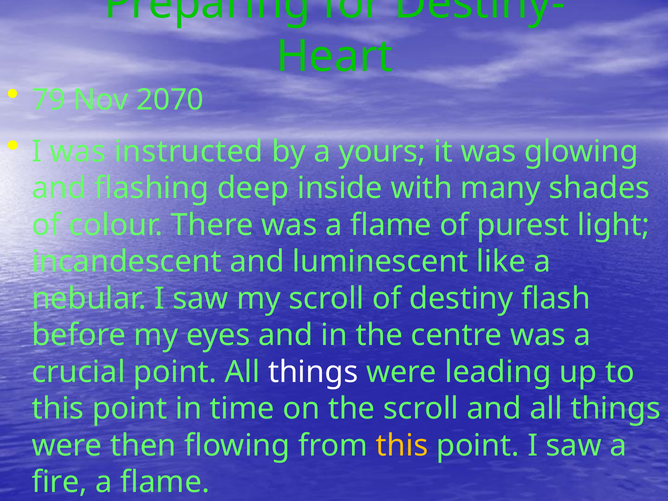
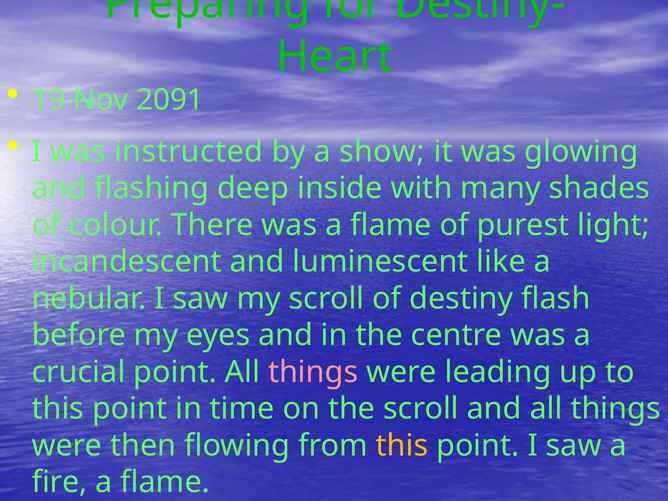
79: 79 -> 19 (49, 100)
2070: 2070 -> 2091 (170, 100)
yours: yours -> show (382, 152)
things colour: white -> pink (313, 372)
